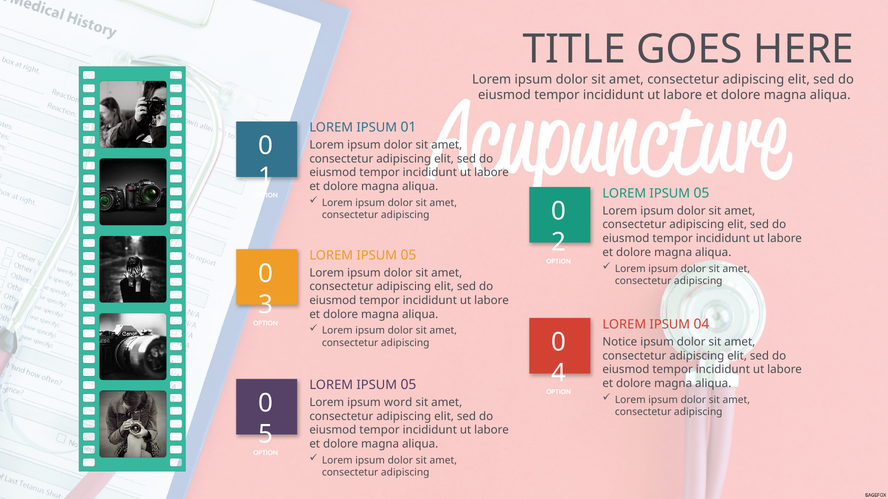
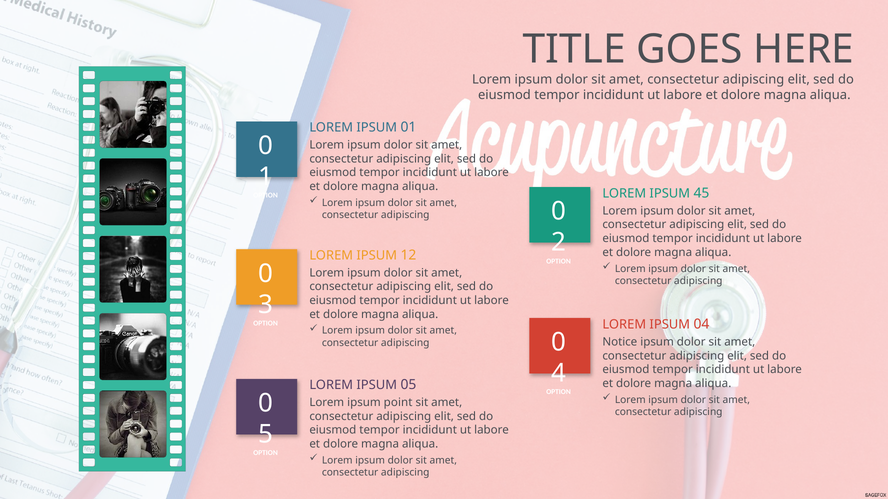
05: 05 -> 45 (702, 193)
05: 05 -> 12 (408, 255)
word: word -> point (398, 403)
